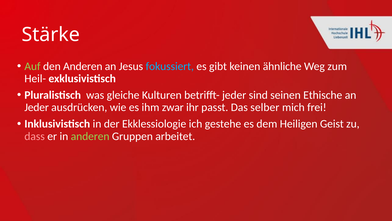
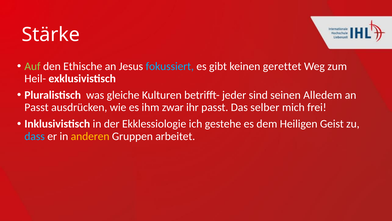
den Anderen: Anderen -> Ethische (83, 66)
ähnliche: ähnliche -> gerettet (282, 66)
Ethische: Ethische -> Alledem (323, 95)
Jeder: Jeder -> Passt (37, 107)
dass colour: pink -> light blue (35, 136)
anderen colour: light green -> yellow (90, 136)
